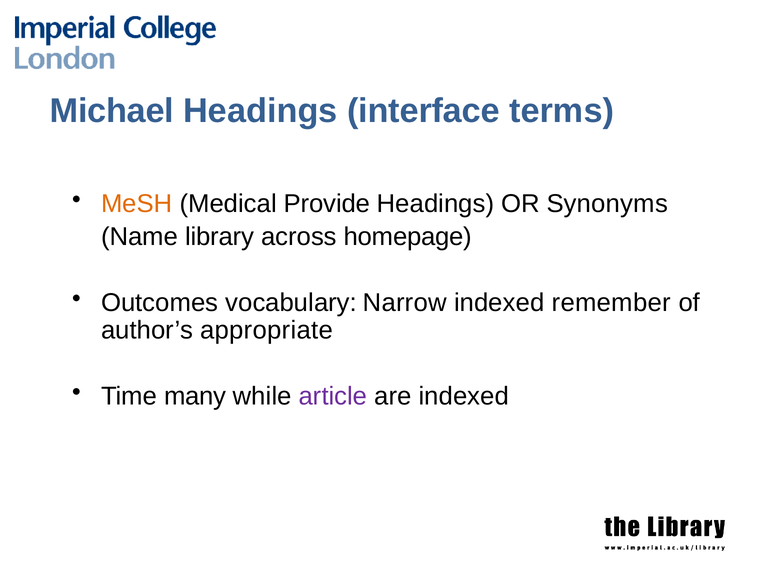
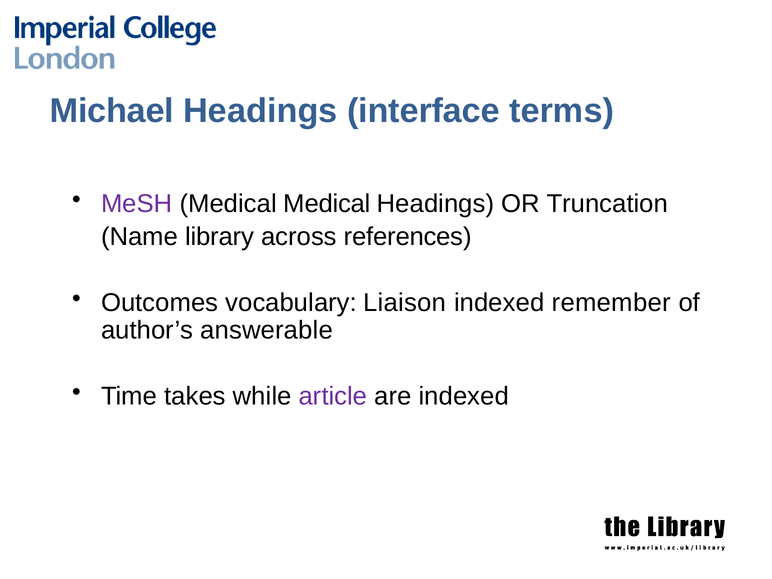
MeSH colour: orange -> purple (137, 204)
Medical Provide: Provide -> Medical (327, 204)
Synonyms: Synonyms -> Truncation (607, 204)
homepage: homepage -> references (408, 237)
Narrow: Narrow -> Liaison (405, 303)
appropriate: appropriate -> answerable (267, 330)
many: many -> takes (195, 396)
